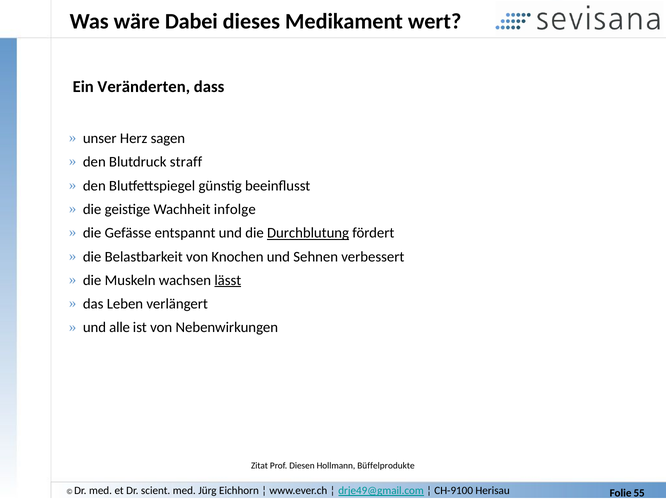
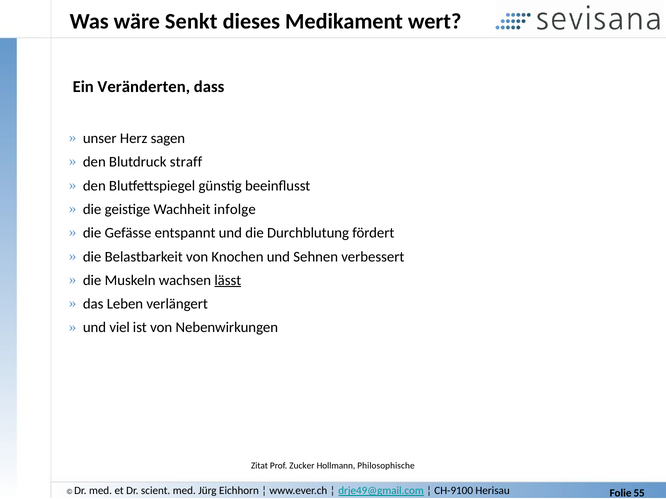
Dabei: Dabei -> Senkt (191, 21)
Durchblutung underline: present -> none (308, 233)
alle: alle -> viel (120, 328)
Diesen: Diesen -> Zucker (302, 466)
Büffelprodukte: Büffelprodukte -> Philosophische (386, 466)
